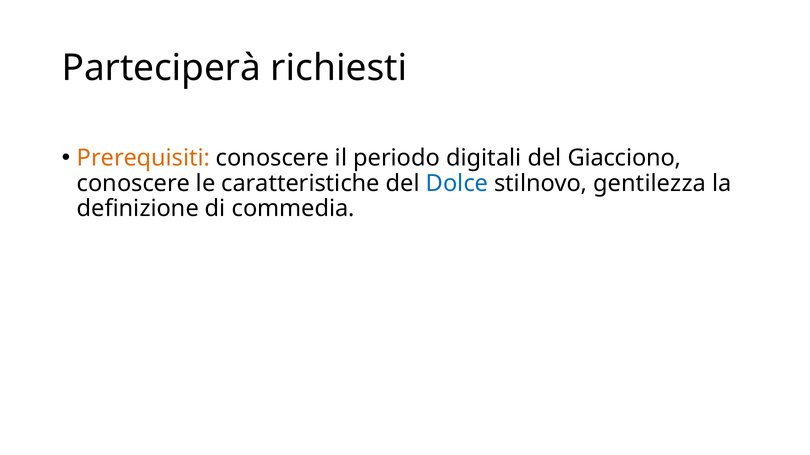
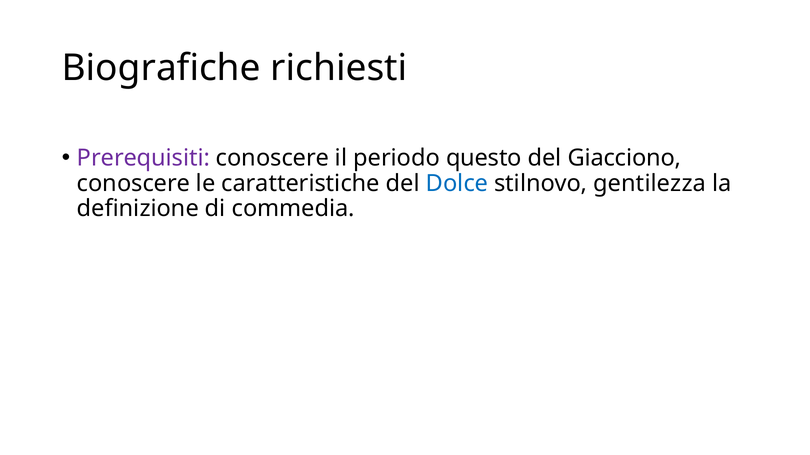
Parteciperà: Parteciperà -> Biografiche (161, 68)
Prerequisiti colour: orange -> purple (143, 158)
digitali: digitali -> questo (484, 158)
